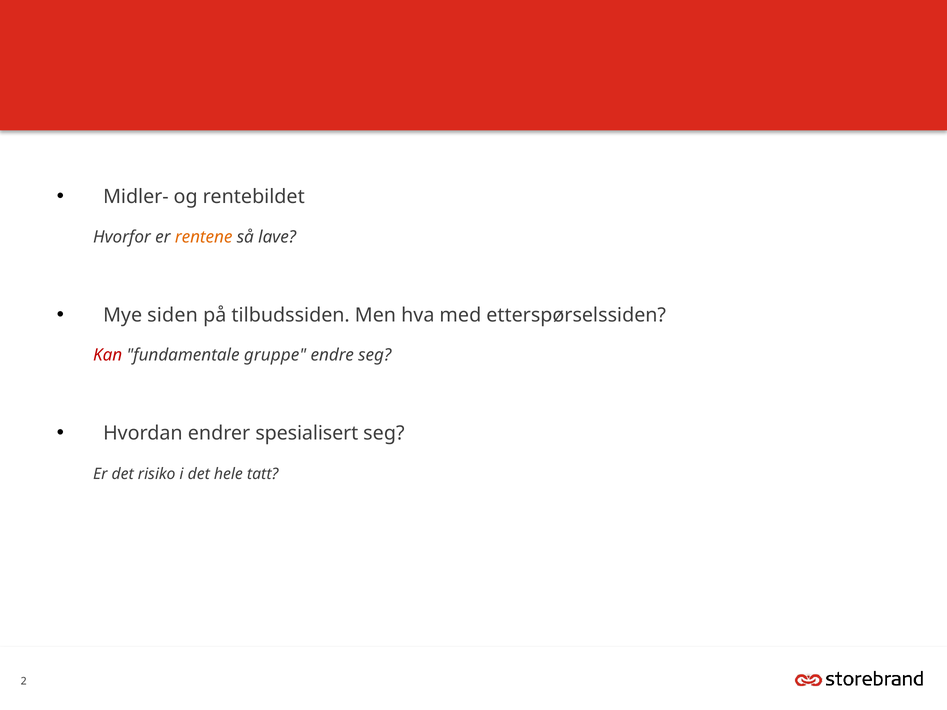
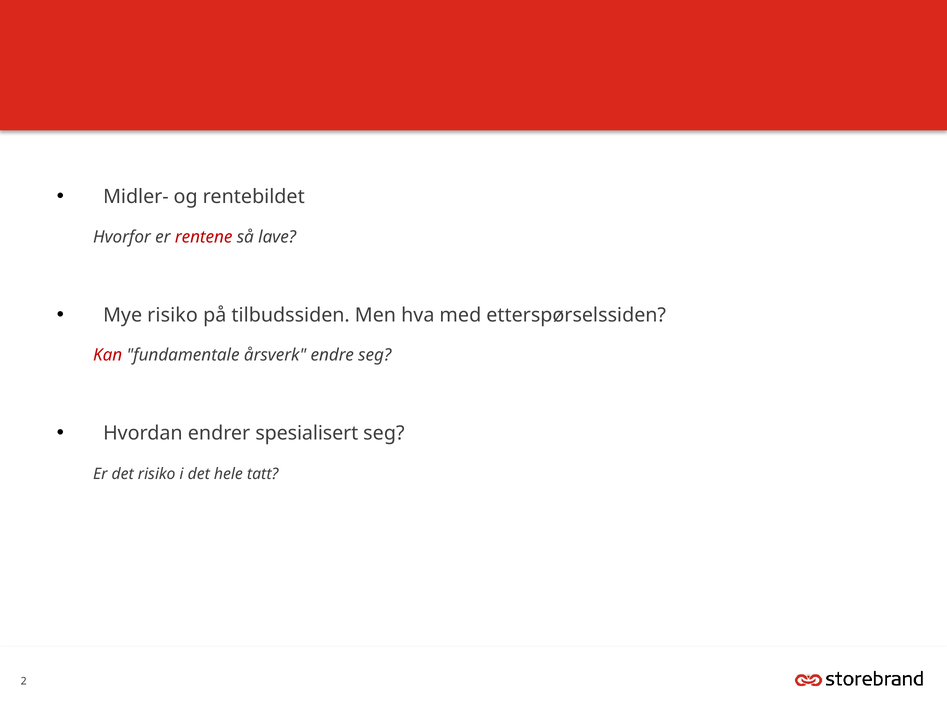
rentene colour: orange -> red (204, 237)
Mye siden: siden -> risiko (173, 315)
gruppe: gruppe -> årsverk (275, 355)
